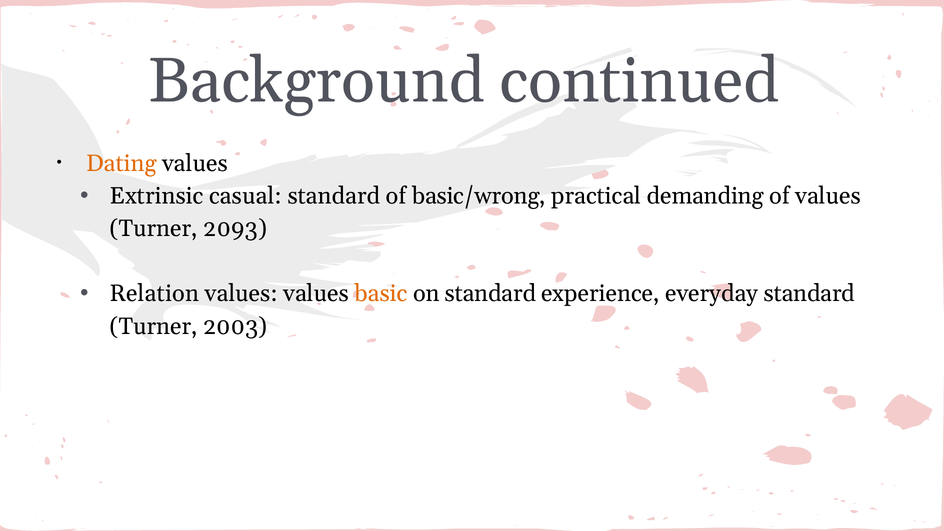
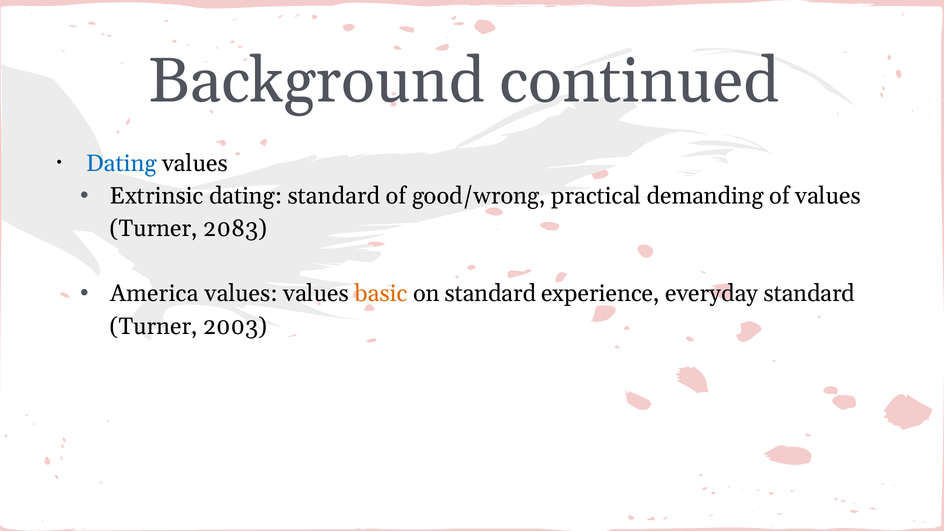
Dating colour: orange -> blue (121, 163)
Extrinsic casual: casual -> dating (246, 196)
basic/wrong: basic/wrong -> good/wrong (479, 196)
2093: 2093 -> 2083 (235, 229)
Relation: Relation -> America (154, 294)
